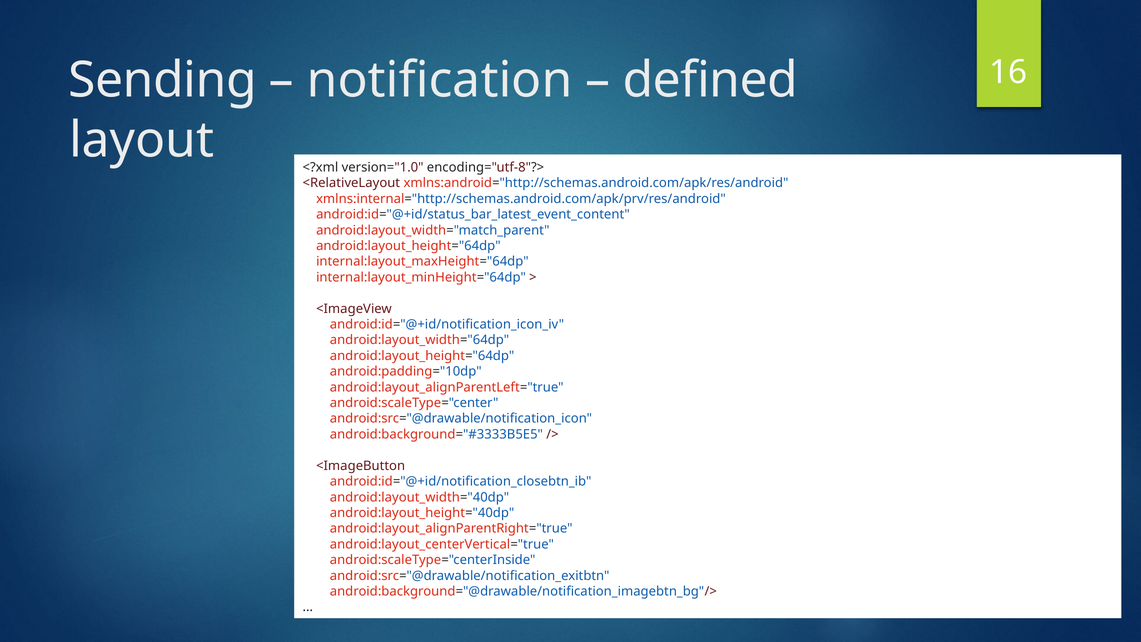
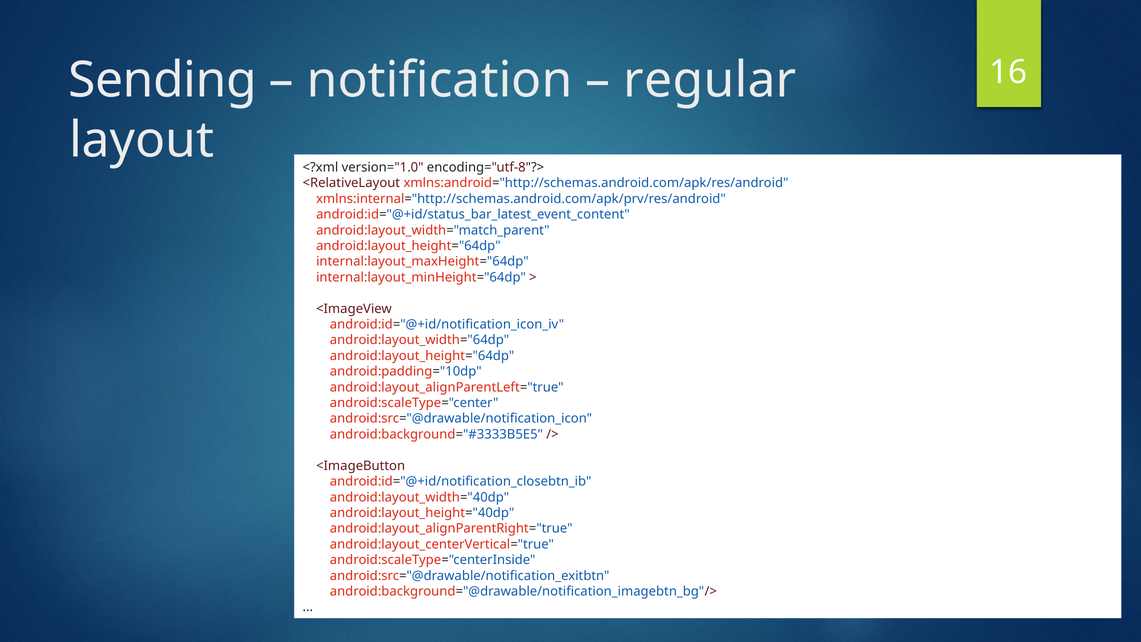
defined: defined -> regular (710, 80)
